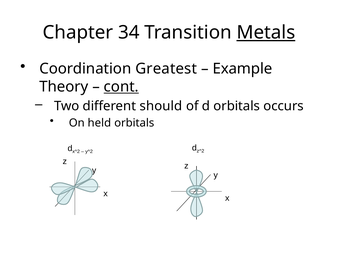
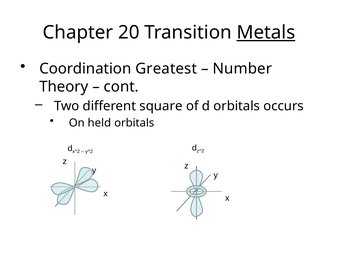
34: 34 -> 20 (129, 33)
Example: Example -> Number (242, 69)
cont underline: present -> none (121, 87)
should: should -> square (161, 106)
